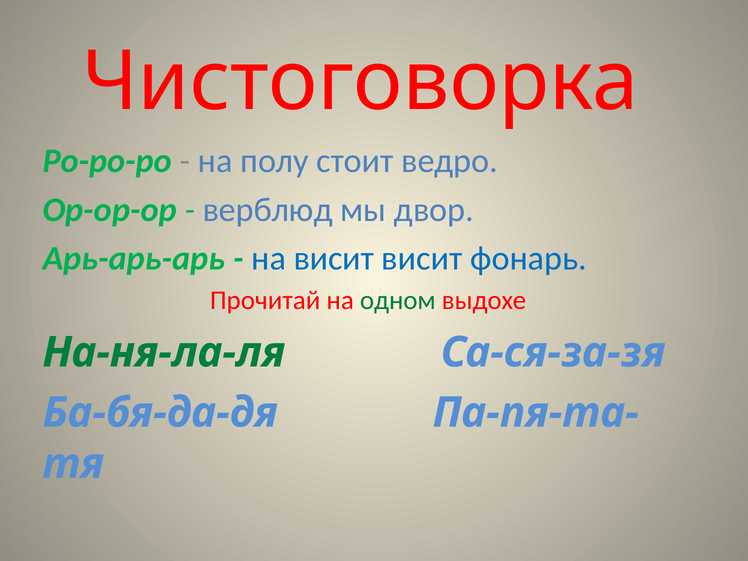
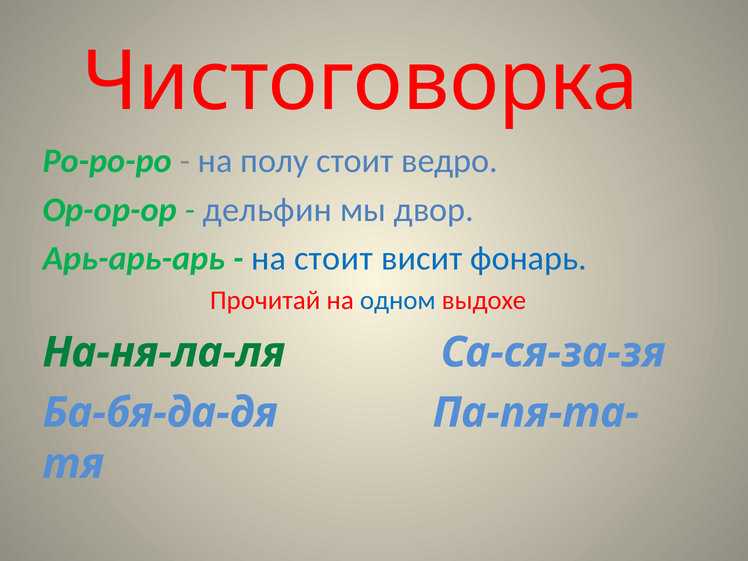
верблюд: верблюд -> дельфин (267, 210)
на висит: висит -> стоит (334, 258)
одном colour: green -> blue (398, 300)
